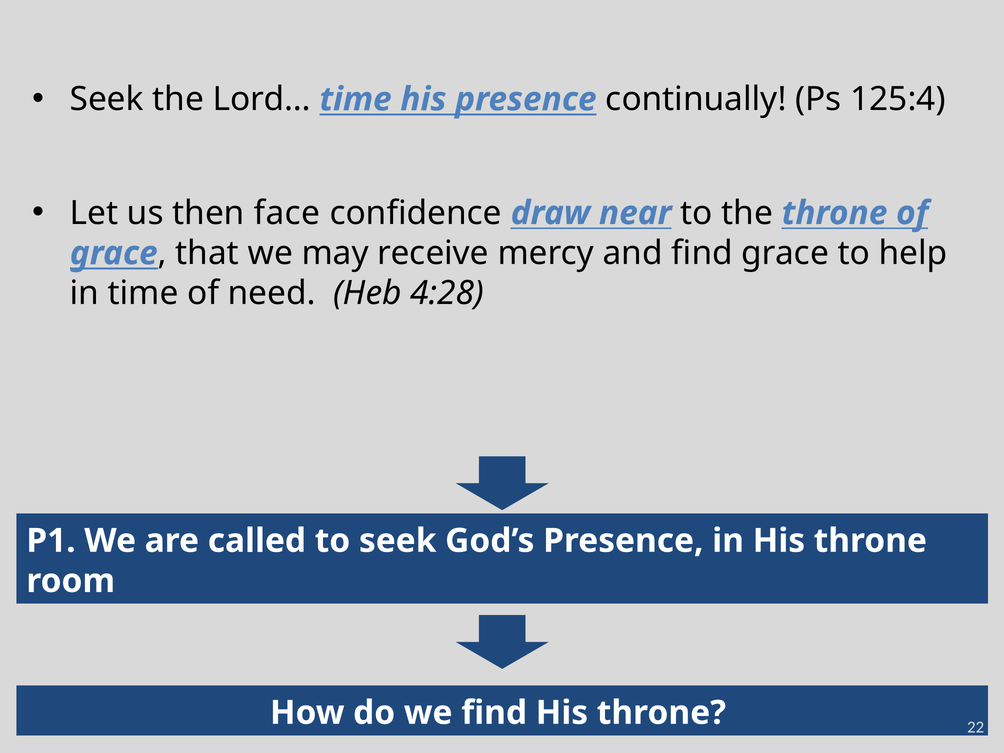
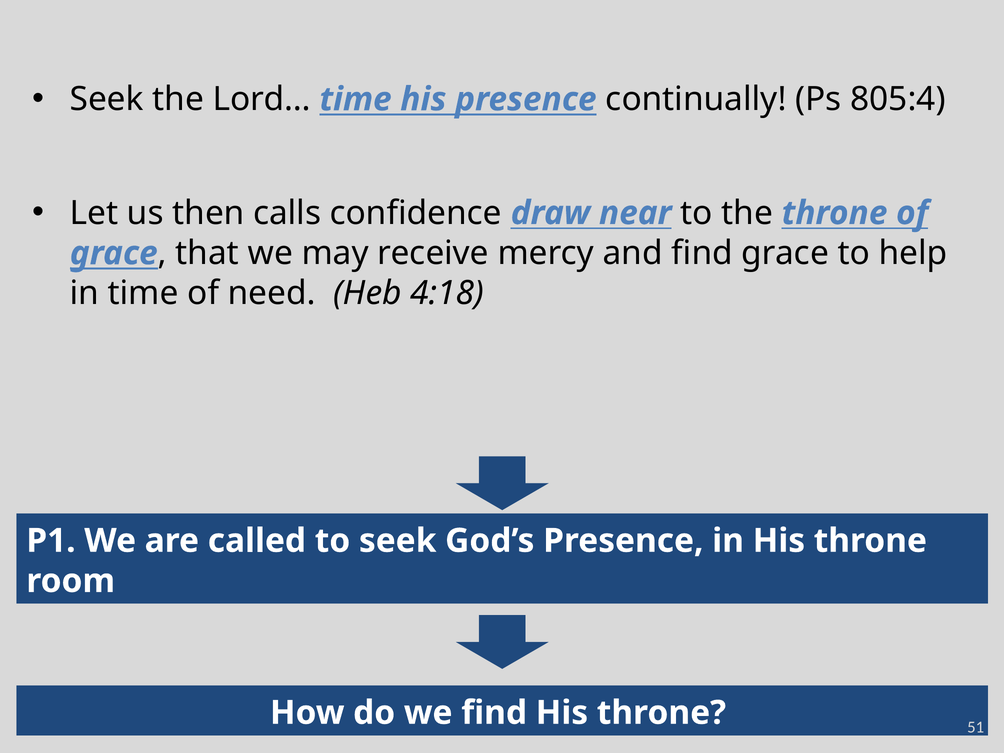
125:4: 125:4 -> 805:4 (898, 99)
face: face -> calls (287, 213)
4:28: 4:28 -> 4:18 (447, 293)
22: 22 -> 51 (976, 727)
